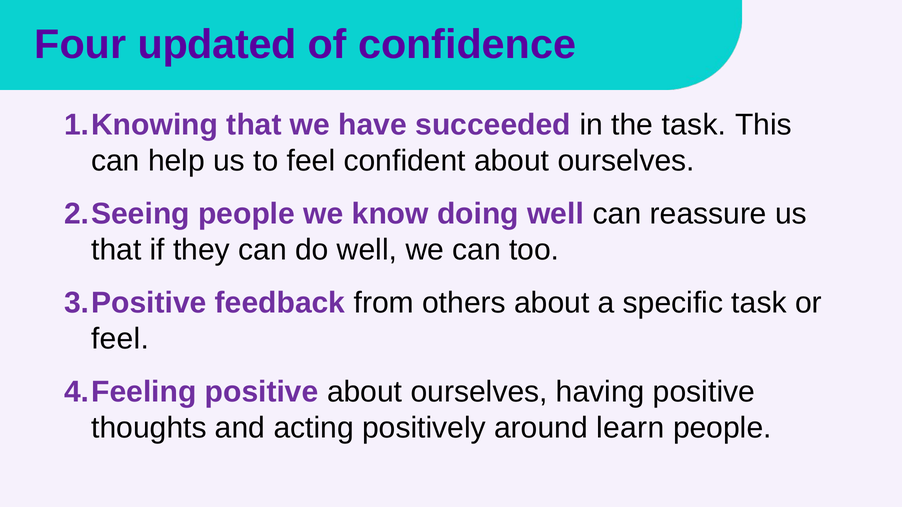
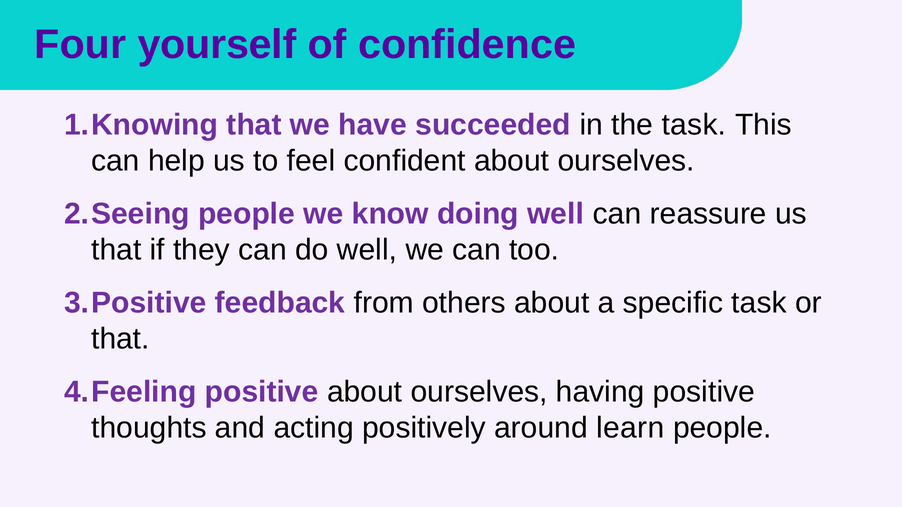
updated: updated -> yourself (217, 45)
feel: feel -> that (120, 339)
